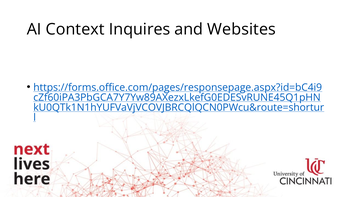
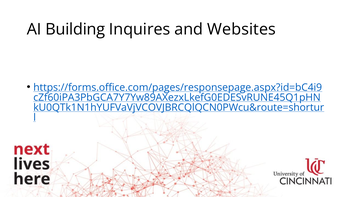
Context: Context -> Building (75, 29)
